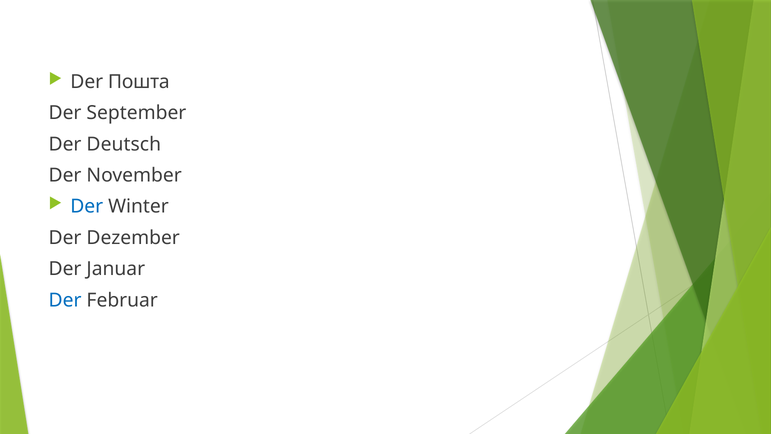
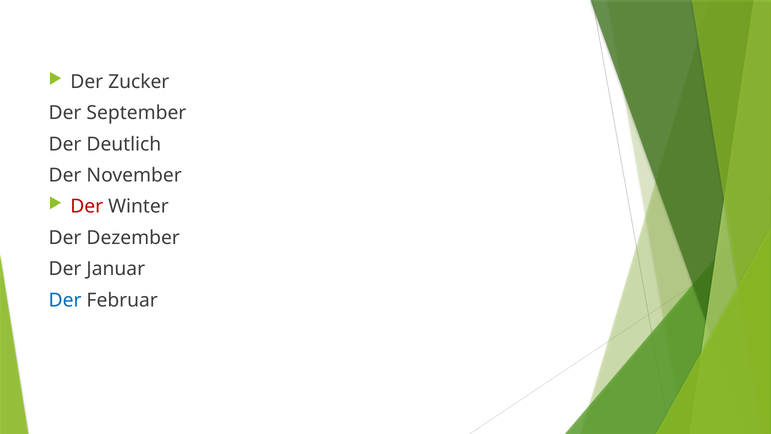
Пошта: Пошта -> Zucker (139, 82)
Deutsch: Deutsch -> Deutlich (124, 144)
Der colour: blue -> red (87, 206)
